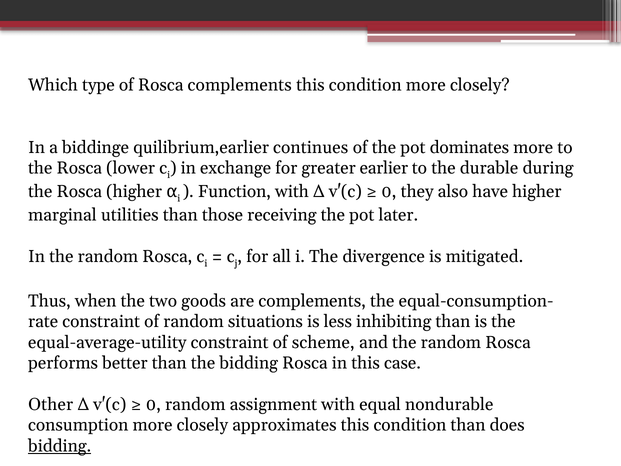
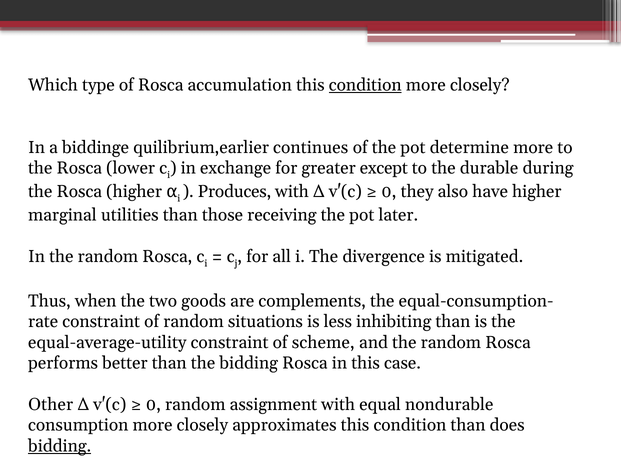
Rosca complements: complements -> accumulation (240, 85)
condition underline: none -> present (365, 85)
dominates: dominates -> determine (469, 147)
earlier: earlier -> except (384, 168)
Function: Function -> Produces (234, 192)
